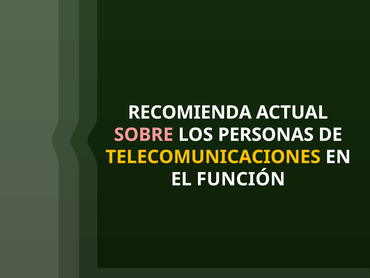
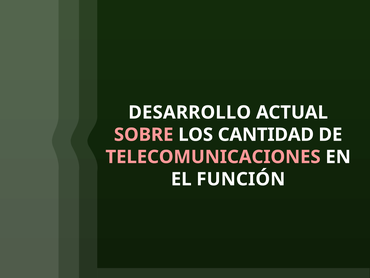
RECOMIENDA: RECOMIENDA -> DESARROLLO (190, 112)
PERSONAS: PERSONAS -> CANTIDAD (266, 134)
TELECOMUNICACIONES colour: yellow -> pink (213, 157)
